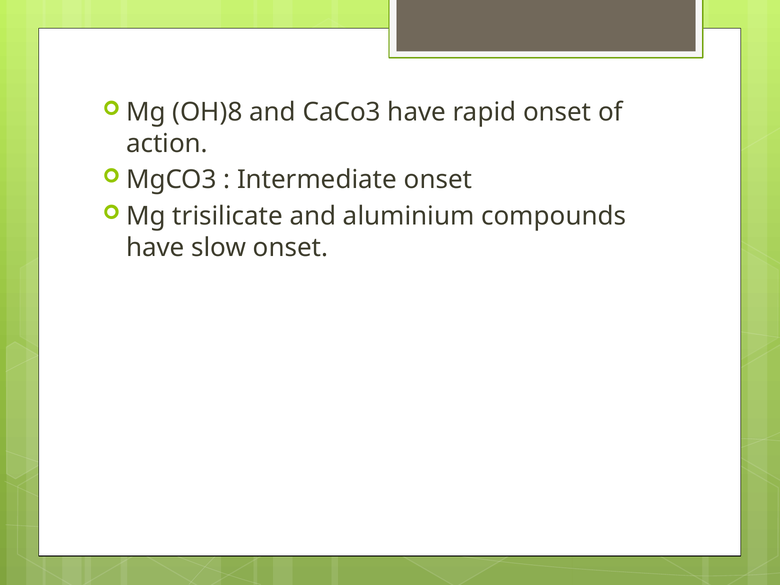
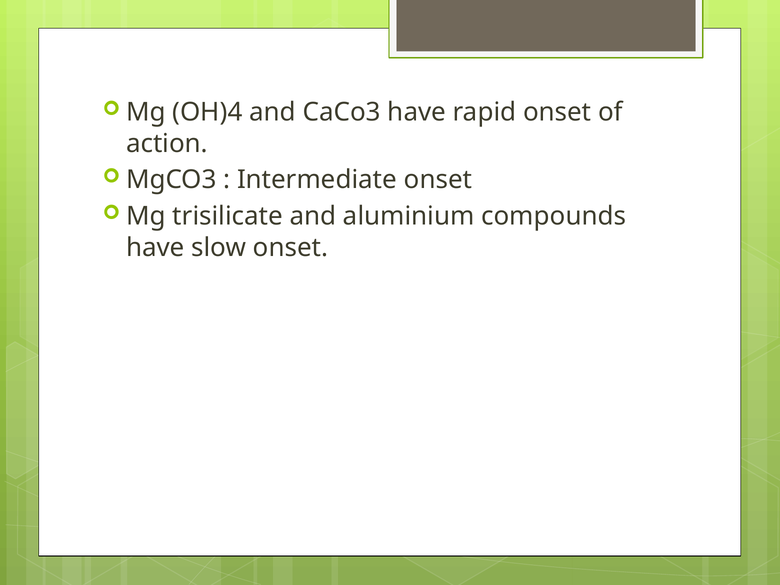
OH)8: OH)8 -> OH)4 (207, 112)
